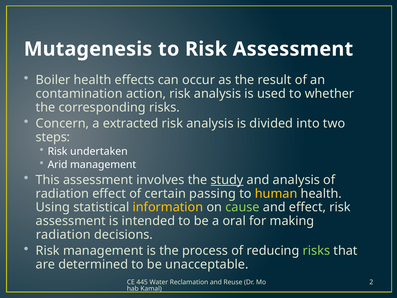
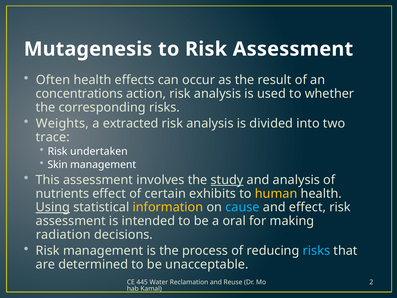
Boiler: Boiler -> Often (53, 80)
contamination: contamination -> concentrations (79, 94)
Concern: Concern -> Weights (62, 123)
steps: steps -> trace (53, 137)
Arid: Arid -> Skin (58, 165)
radiation: radiation -> nutrients (62, 193)
passing: passing -> exhibits (213, 193)
Using underline: none -> present (53, 207)
cause colour: light green -> light blue (242, 207)
risks colour: light green -> light blue (316, 251)
